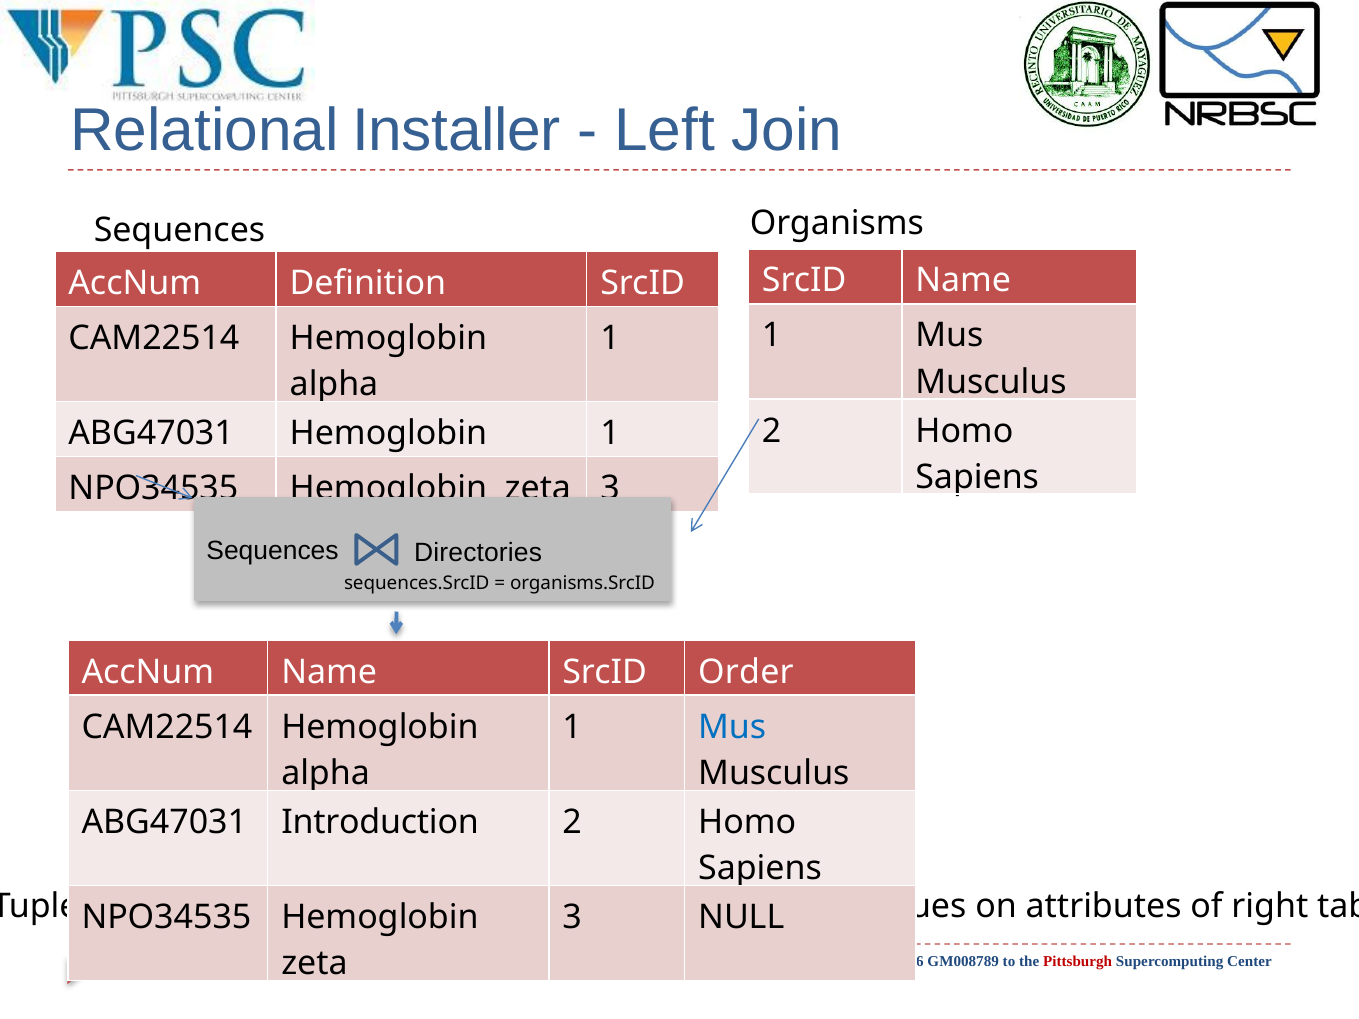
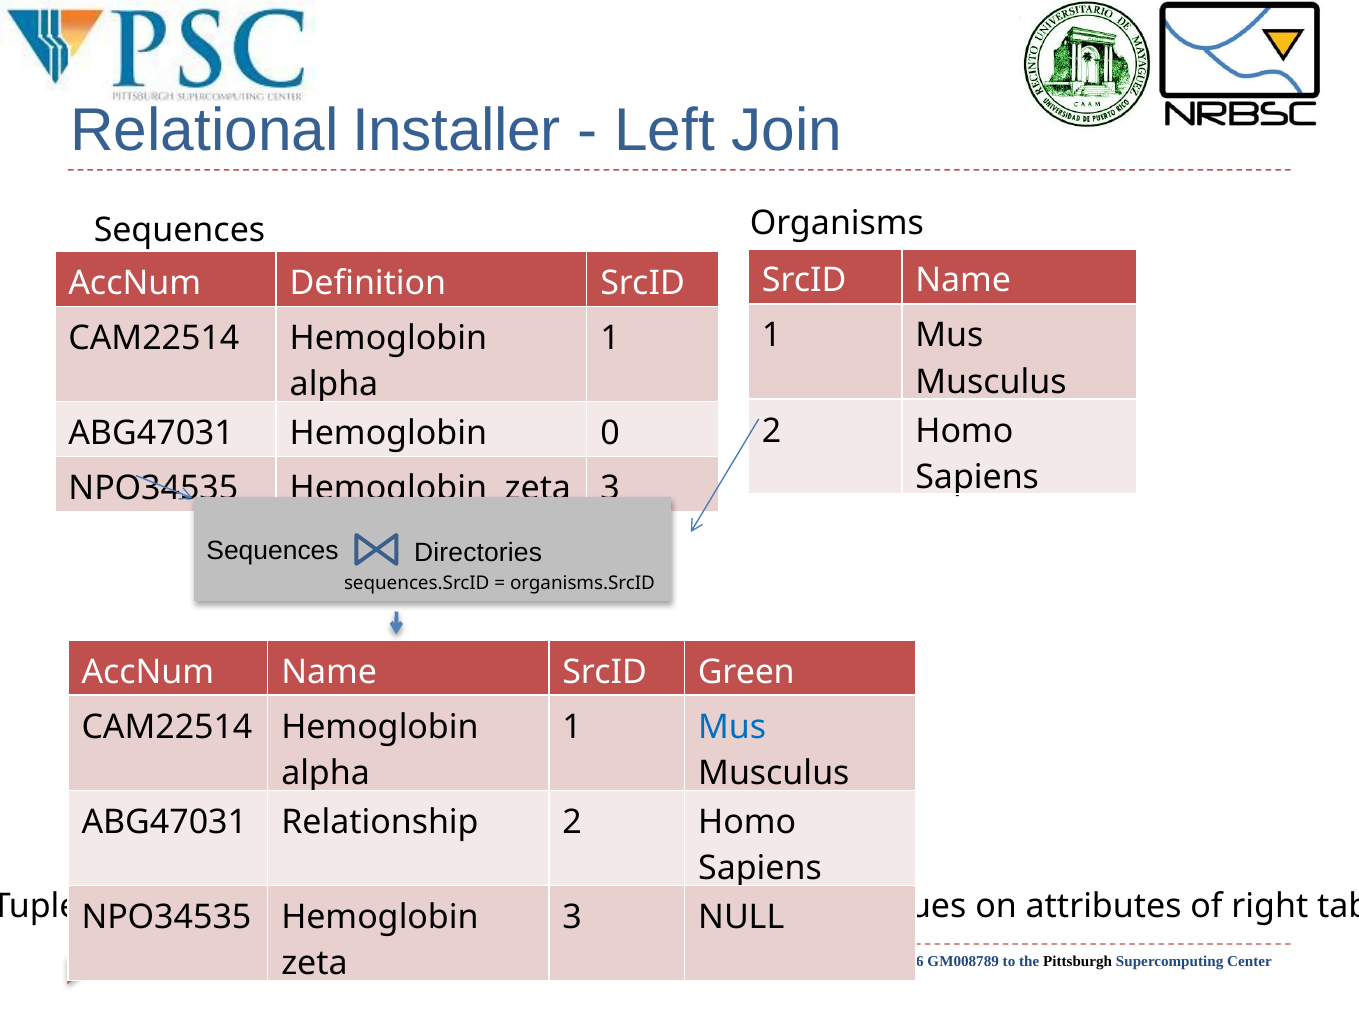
Hemoglobin 1: 1 -> 0 (610, 433)
Order: Order -> Green (746, 672)
Introduction: Introduction -> Relationship (380, 822)
Pittsburgh colour: red -> black (1078, 962)
